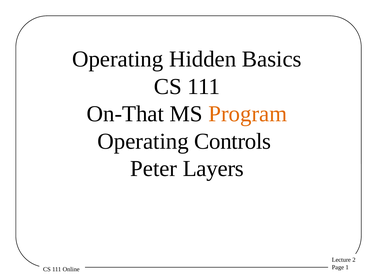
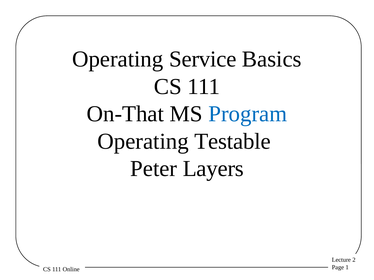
Hidden: Hidden -> Service (203, 59)
Program colour: orange -> blue (248, 114)
Controls: Controls -> Testable (233, 142)
